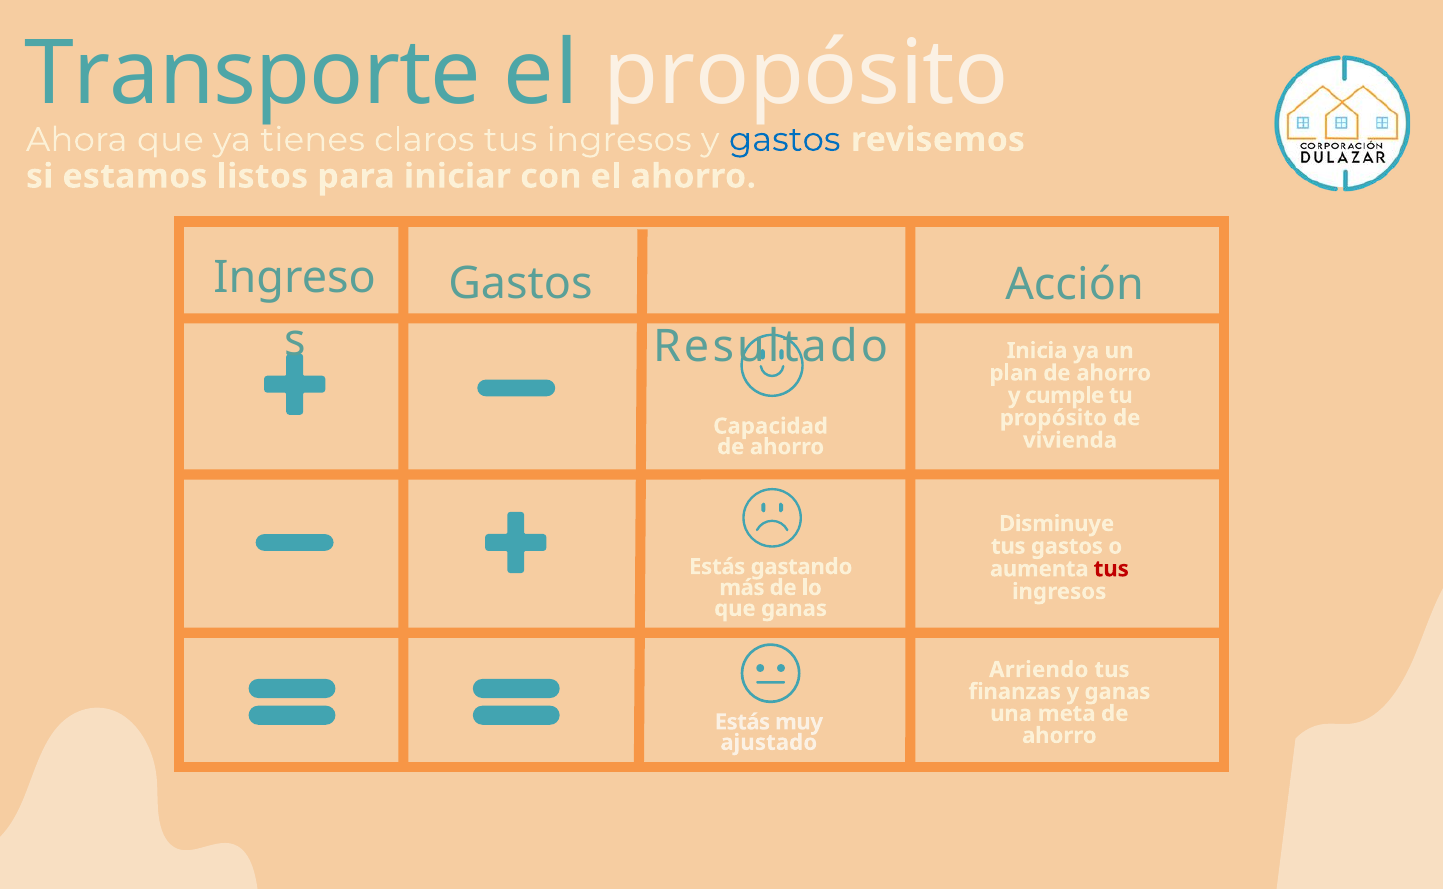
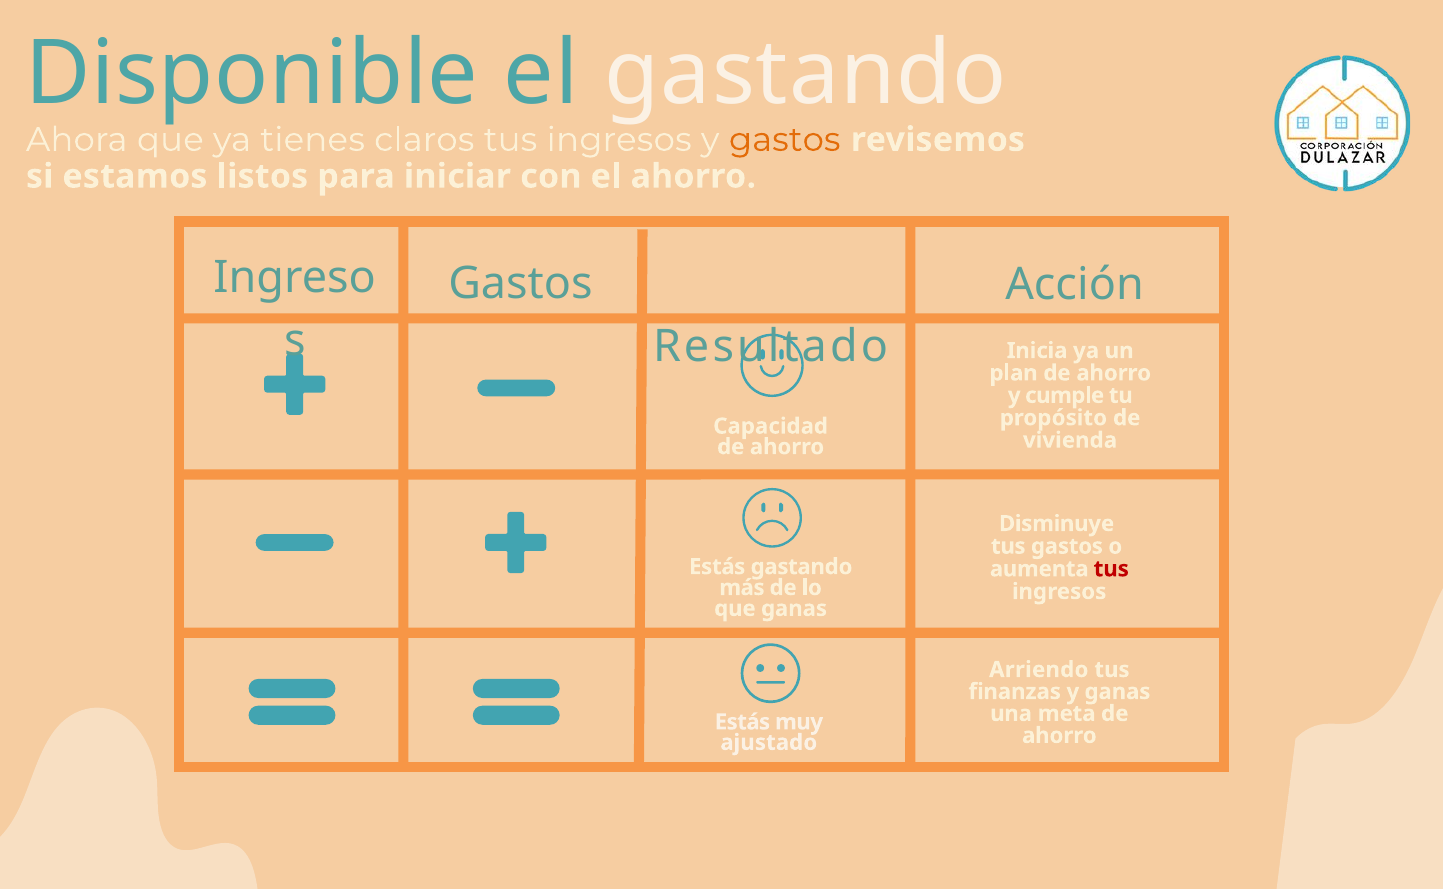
Transporte: Transporte -> Disponible (252, 74)
el propósito: propósito -> gastando (806, 74)
gastos colour: blue -> orange (785, 140)
